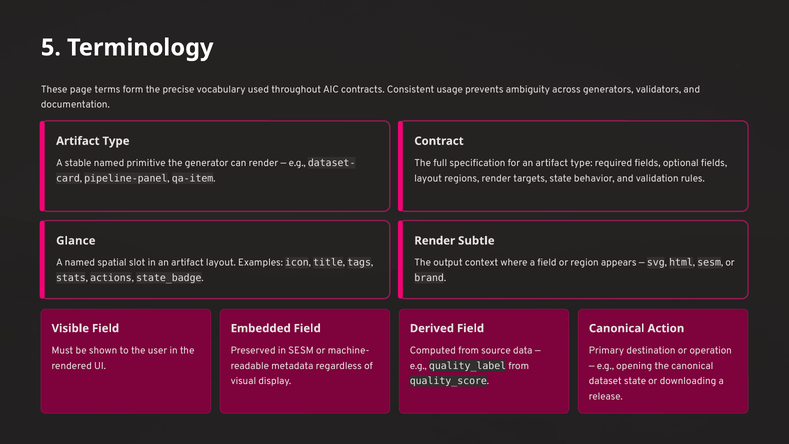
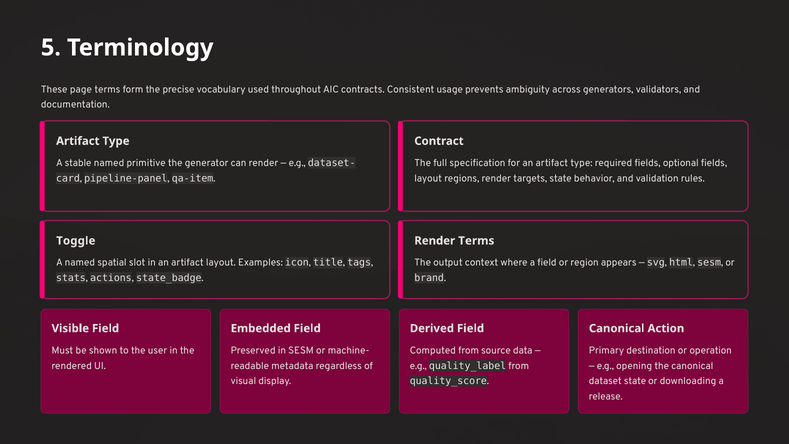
Glance: Glance -> Toggle (76, 241)
Render Subtle: Subtle -> Terms (476, 241)
